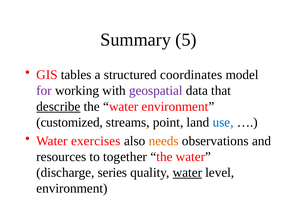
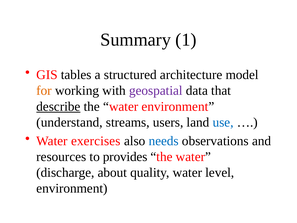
5: 5 -> 1 (186, 40)
coordinates: coordinates -> architecture (191, 75)
for colour: purple -> orange (44, 91)
customized: customized -> understand (70, 122)
point: point -> users (168, 122)
needs colour: orange -> blue (164, 141)
together: together -> provides (125, 157)
series: series -> about (112, 172)
water underline: present -> none (187, 172)
